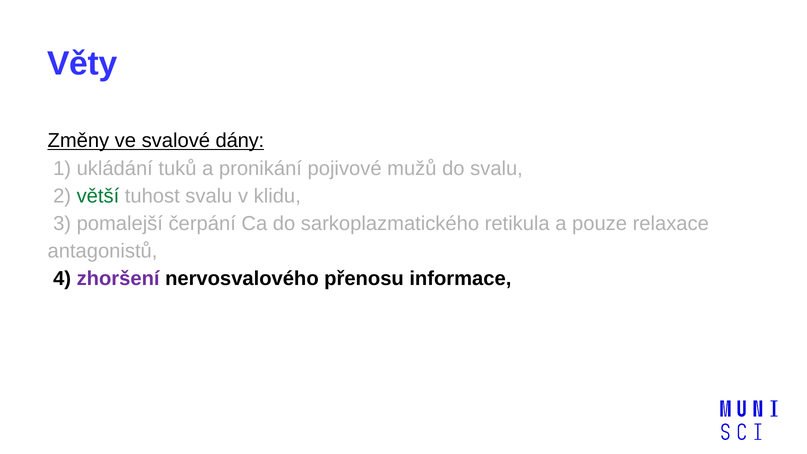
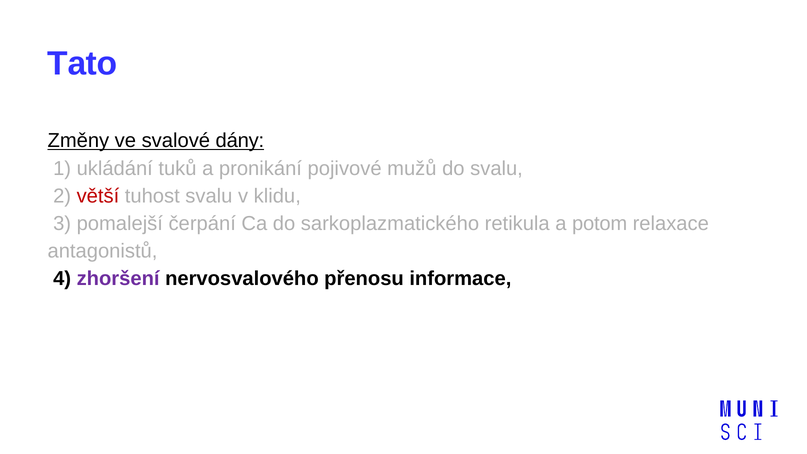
Věty: Věty -> Tato (82, 63)
větší colour: green -> red (98, 196)
pouze: pouze -> potom (600, 224)
